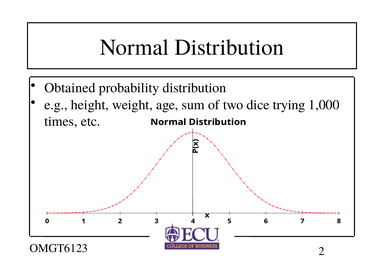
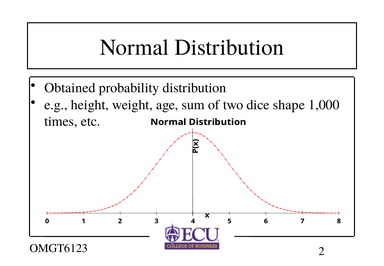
trying: trying -> shape (289, 105)
